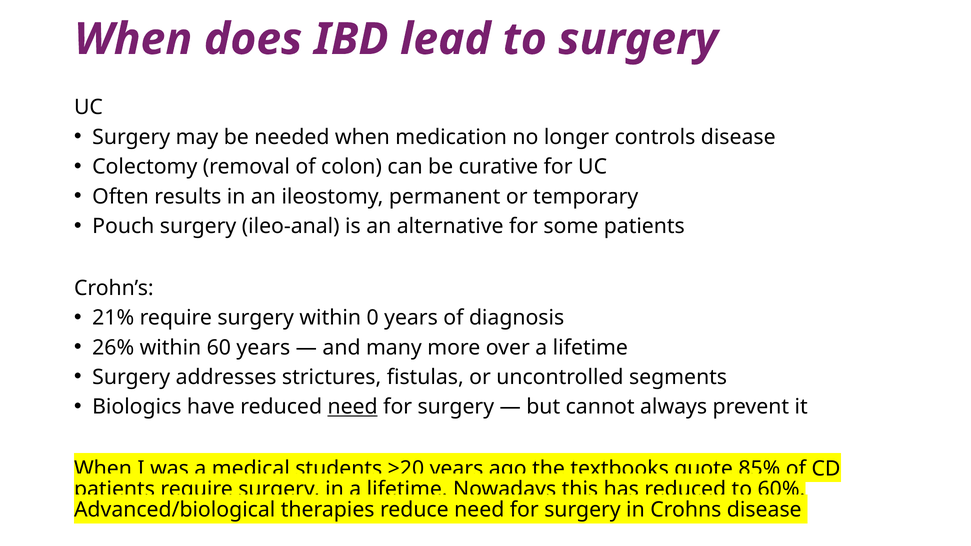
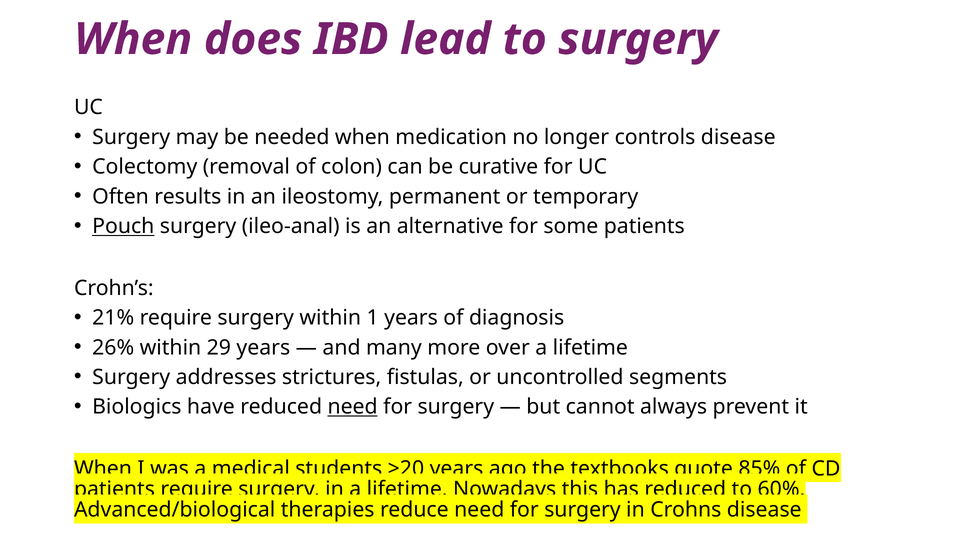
Pouch underline: none -> present (123, 226)
0: 0 -> 1 (373, 318)
60: 60 -> 29 (219, 348)
